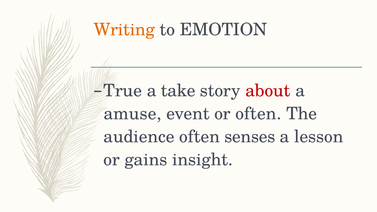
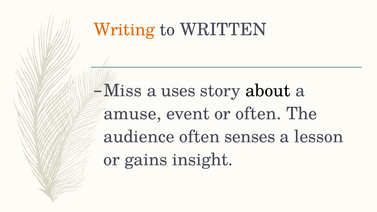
EMOTION: EMOTION -> WRITTEN (223, 30)
True: True -> Miss (123, 91)
take: take -> uses (178, 91)
about colour: red -> black (268, 91)
